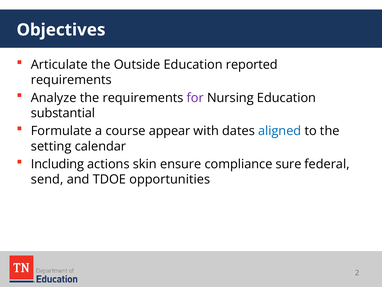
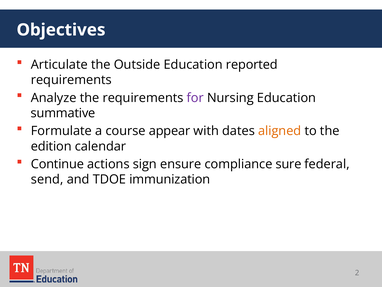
substantial: substantial -> summative (63, 113)
aligned colour: blue -> orange (280, 131)
setting: setting -> edition (51, 146)
Including: Including -> Continue (57, 164)
skin: skin -> sign (145, 164)
opportunities: opportunities -> immunization (170, 179)
